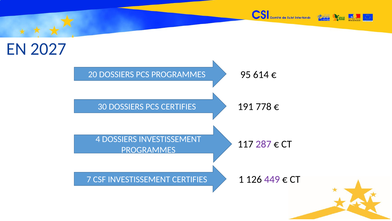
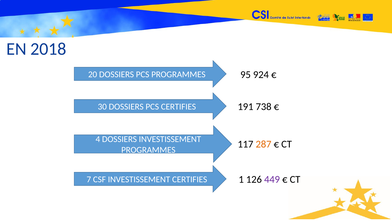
2027: 2027 -> 2018 (48, 49)
614: 614 -> 924 (261, 74)
778: 778 -> 738 (264, 106)
287 colour: purple -> orange (264, 144)
